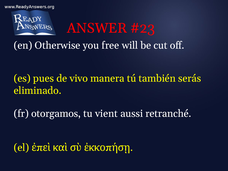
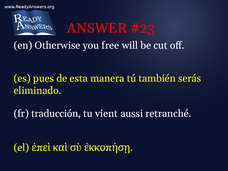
vivo: vivo -> esta (79, 78)
otorgamos: otorgamos -> traducción (56, 114)
